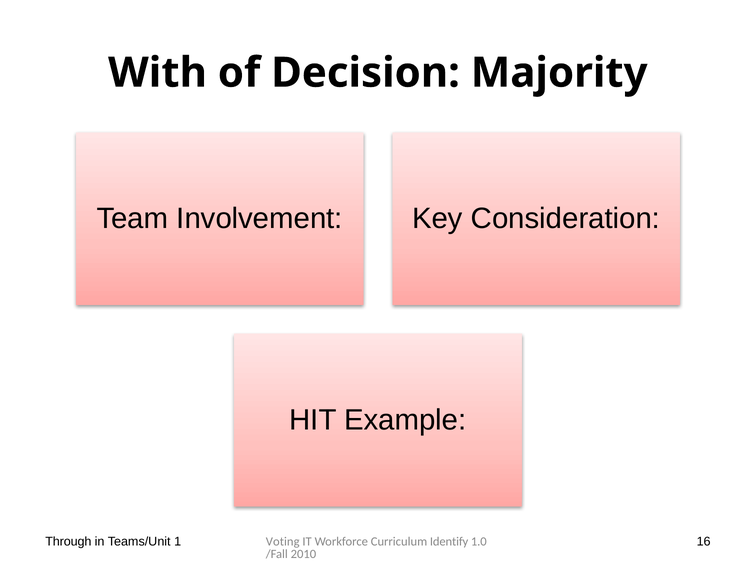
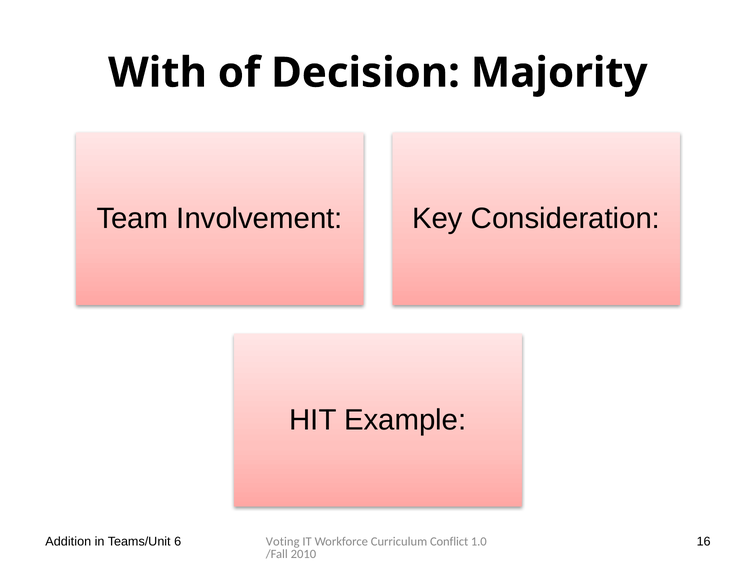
Through: Through -> Addition (68, 541)
1: 1 -> 6 (178, 541)
Identify: Identify -> Conflict (449, 541)
